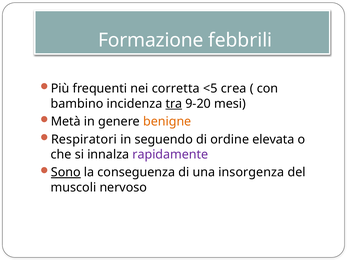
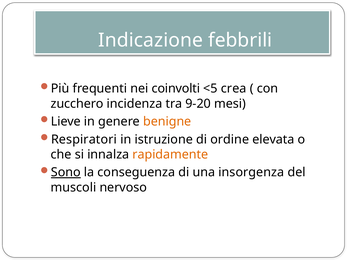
Formazione: Formazione -> Indicazione (151, 40)
corretta: corretta -> coinvolti (176, 88)
bambino: bambino -> zucchero (77, 103)
tra underline: present -> none (174, 103)
Metà: Metà -> Lieve (66, 121)
seguendo: seguendo -> istruzione (164, 139)
rapidamente colour: purple -> orange (170, 154)
